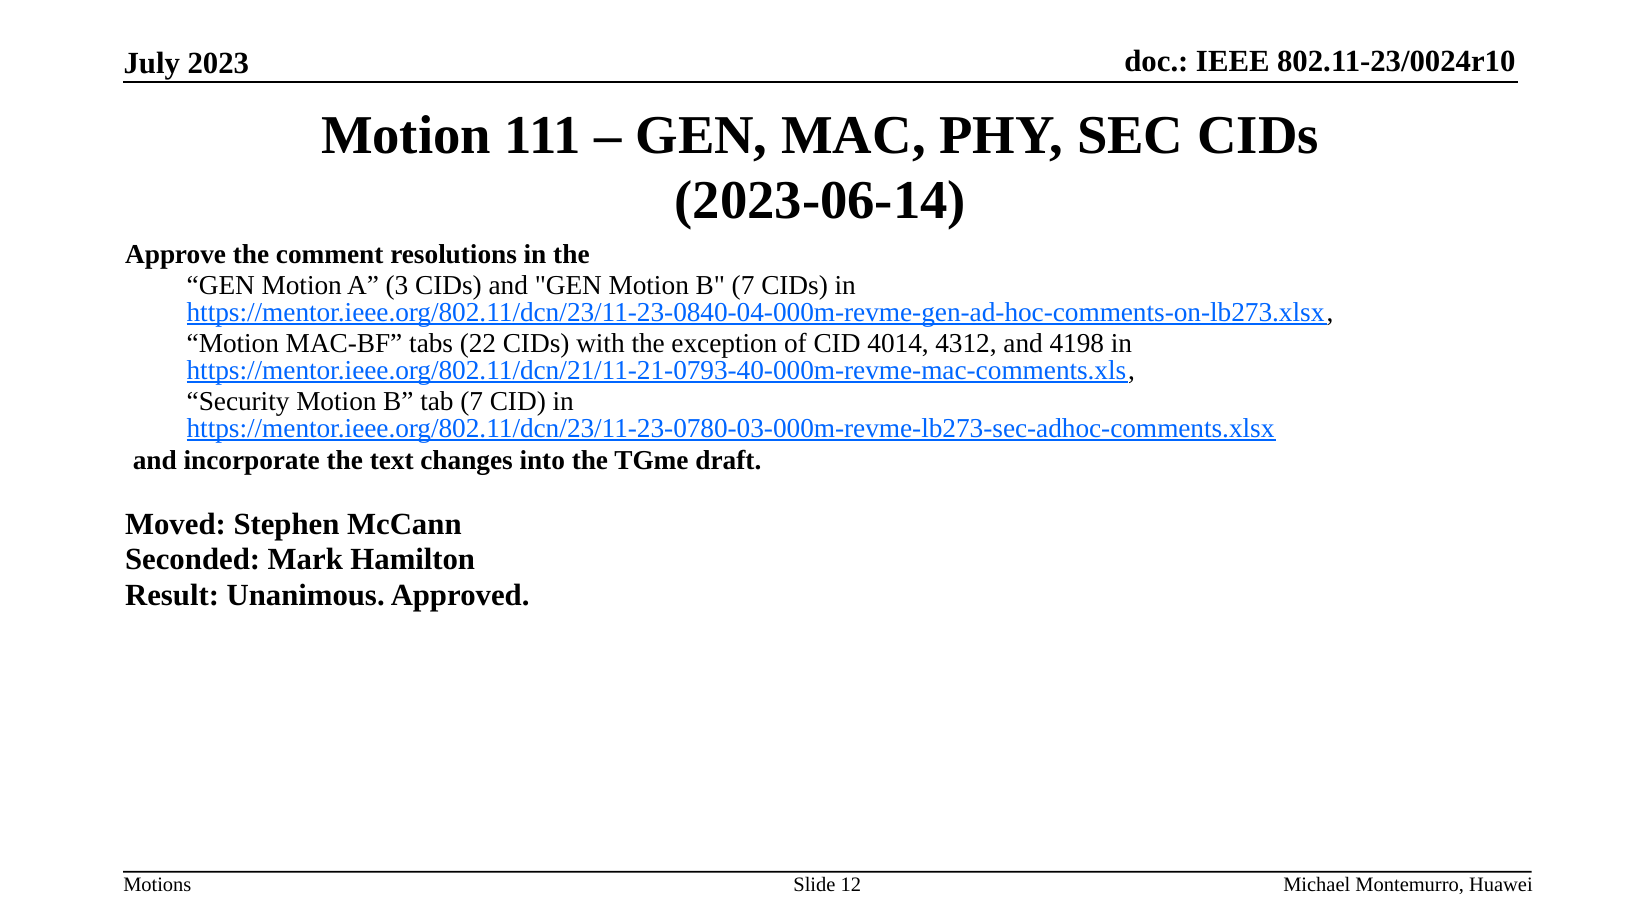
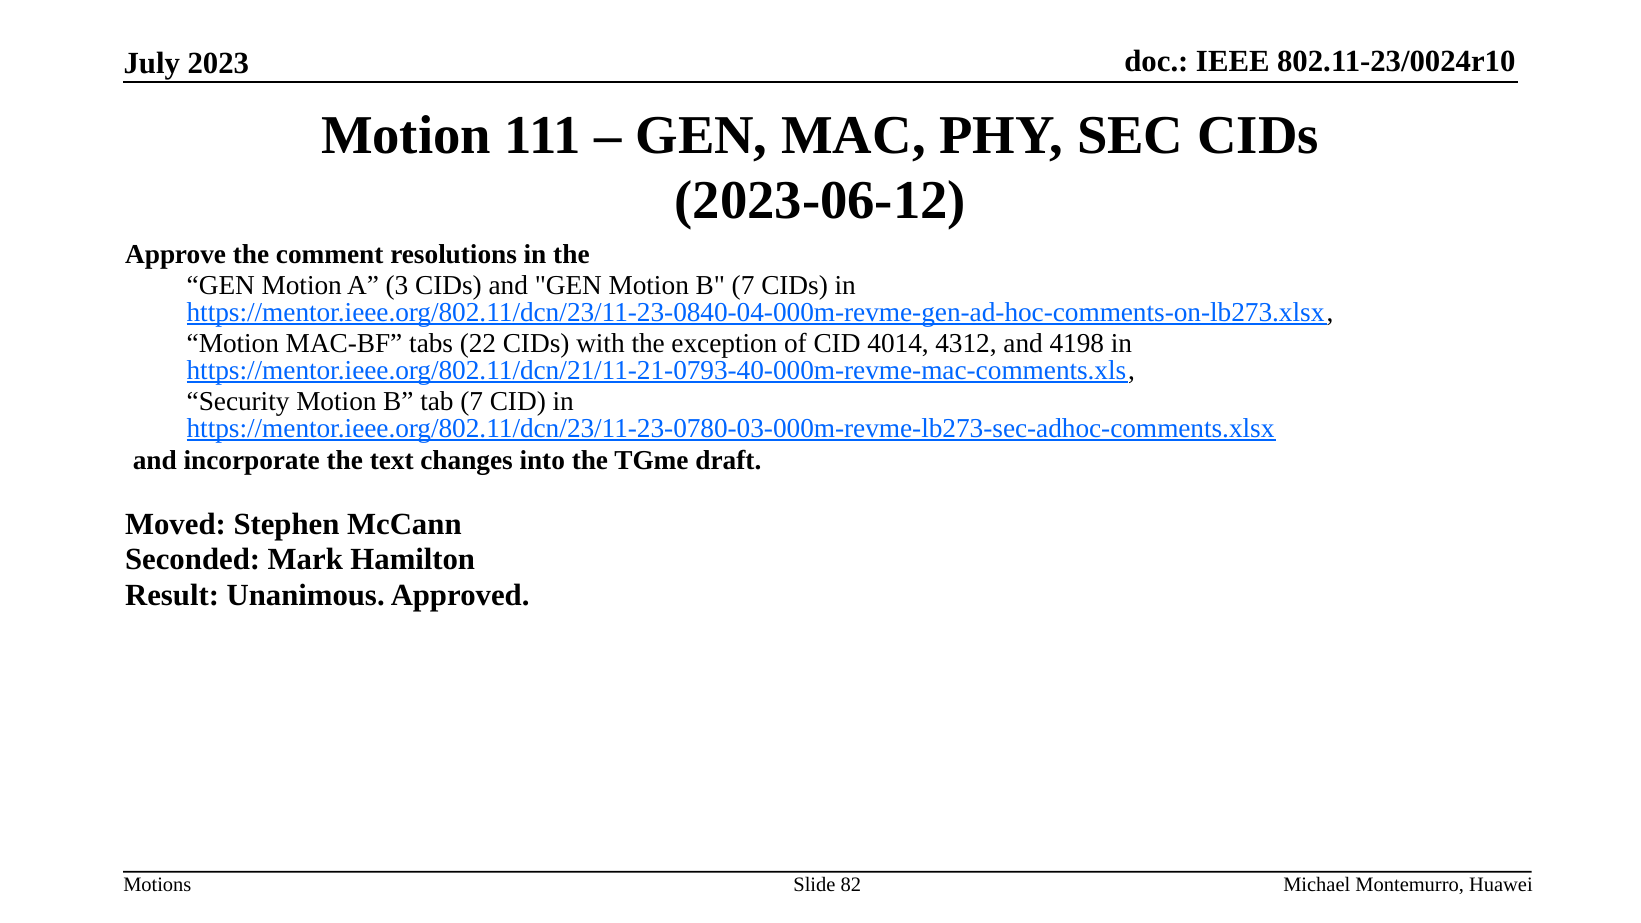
2023-06-14: 2023-06-14 -> 2023-06-12 (820, 201)
12: 12 -> 82 (851, 885)
